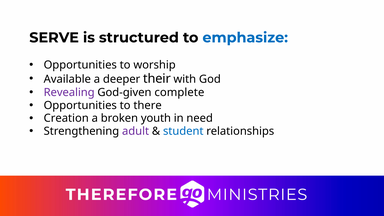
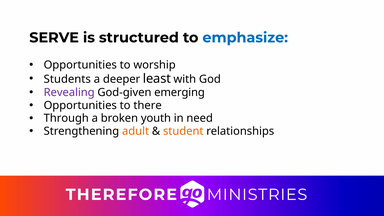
Available: Available -> Students (67, 79)
their: their -> least (157, 79)
complete: complete -> emerging (180, 92)
Creation: Creation -> Through (66, 118)
adult colour: purple -> orange (136, 131)
student colour: blue -> orange (183, 131)
